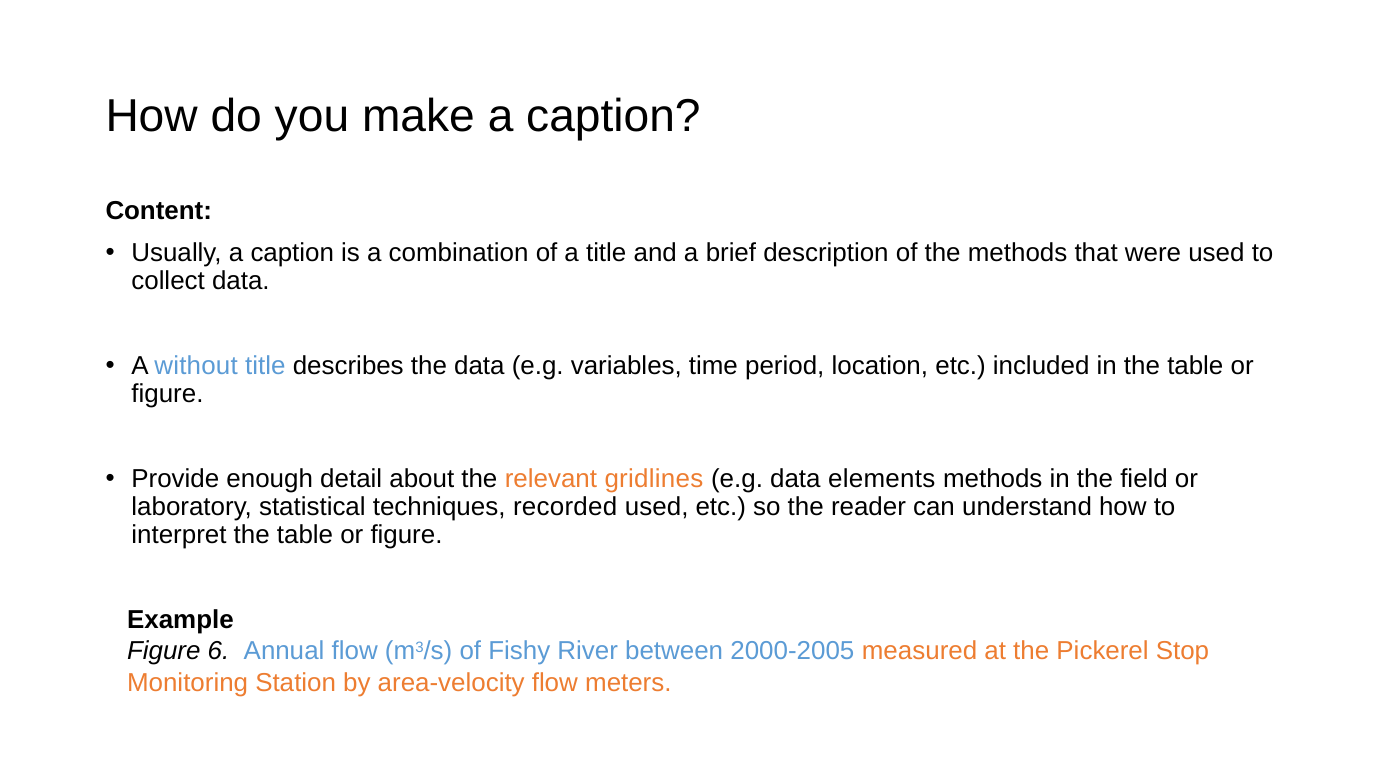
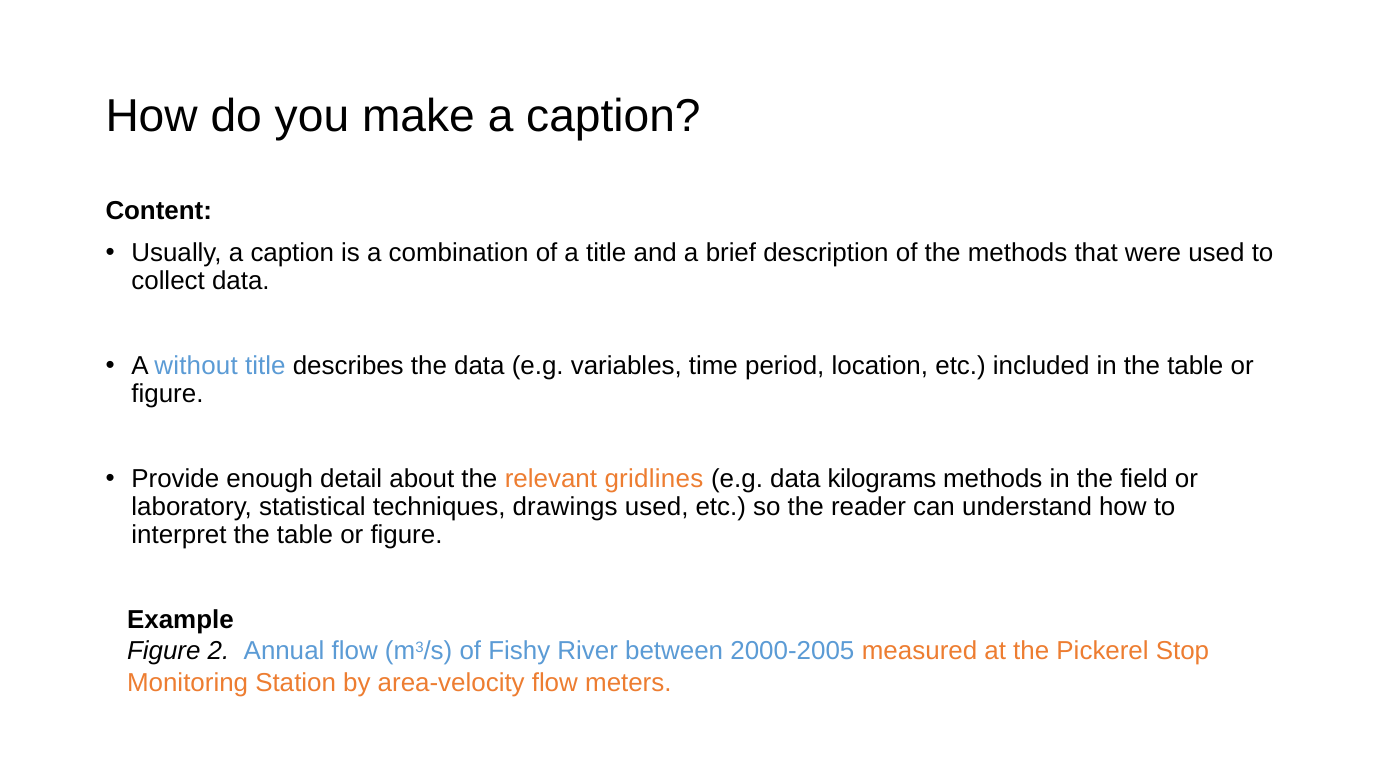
elements: elements -> kilograms (882, 479)
recorded: recorded -> drawings (565, 507)
6: 6 -> 2 (219, 652)
